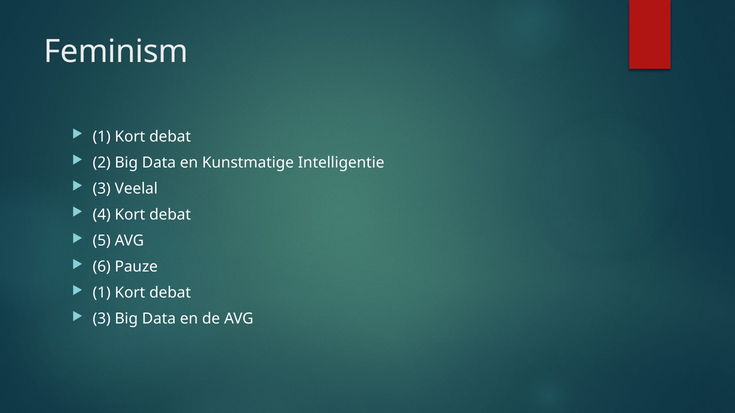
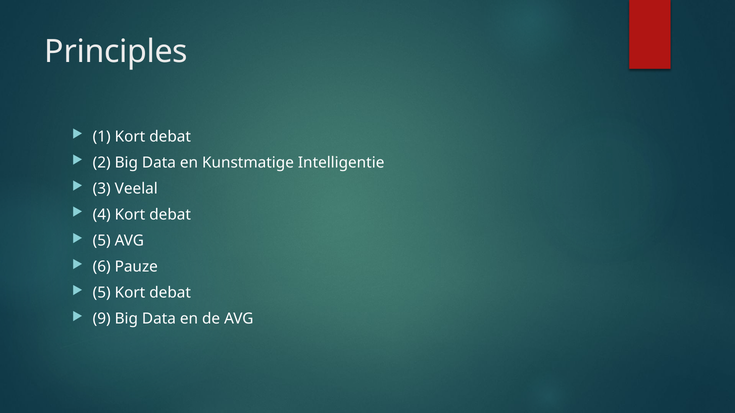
Feminism: Feminism -> Principles (116, 52)
1: 1 -> 5 (102, 293)
3: 3 -> 9 (102, 319)
